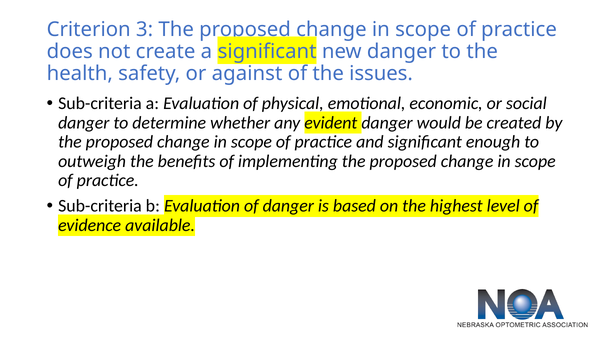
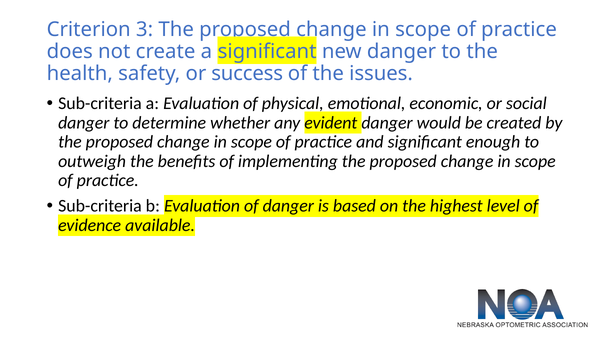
against: against -> success (247, 74)
